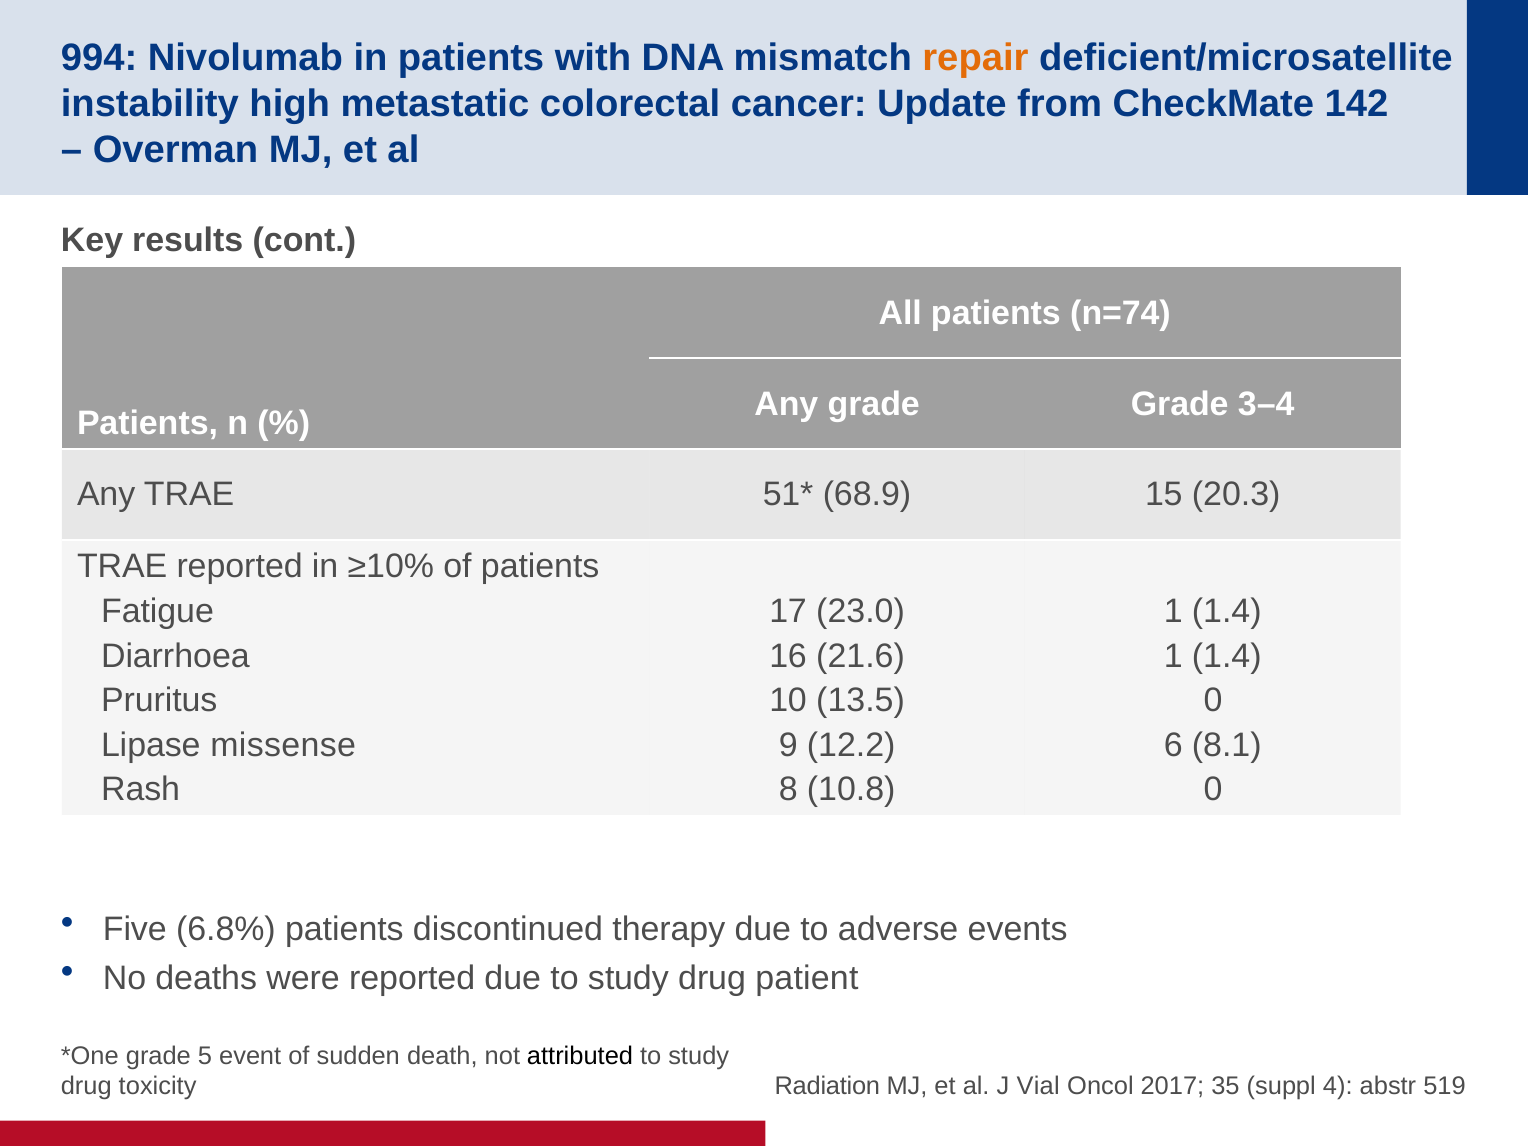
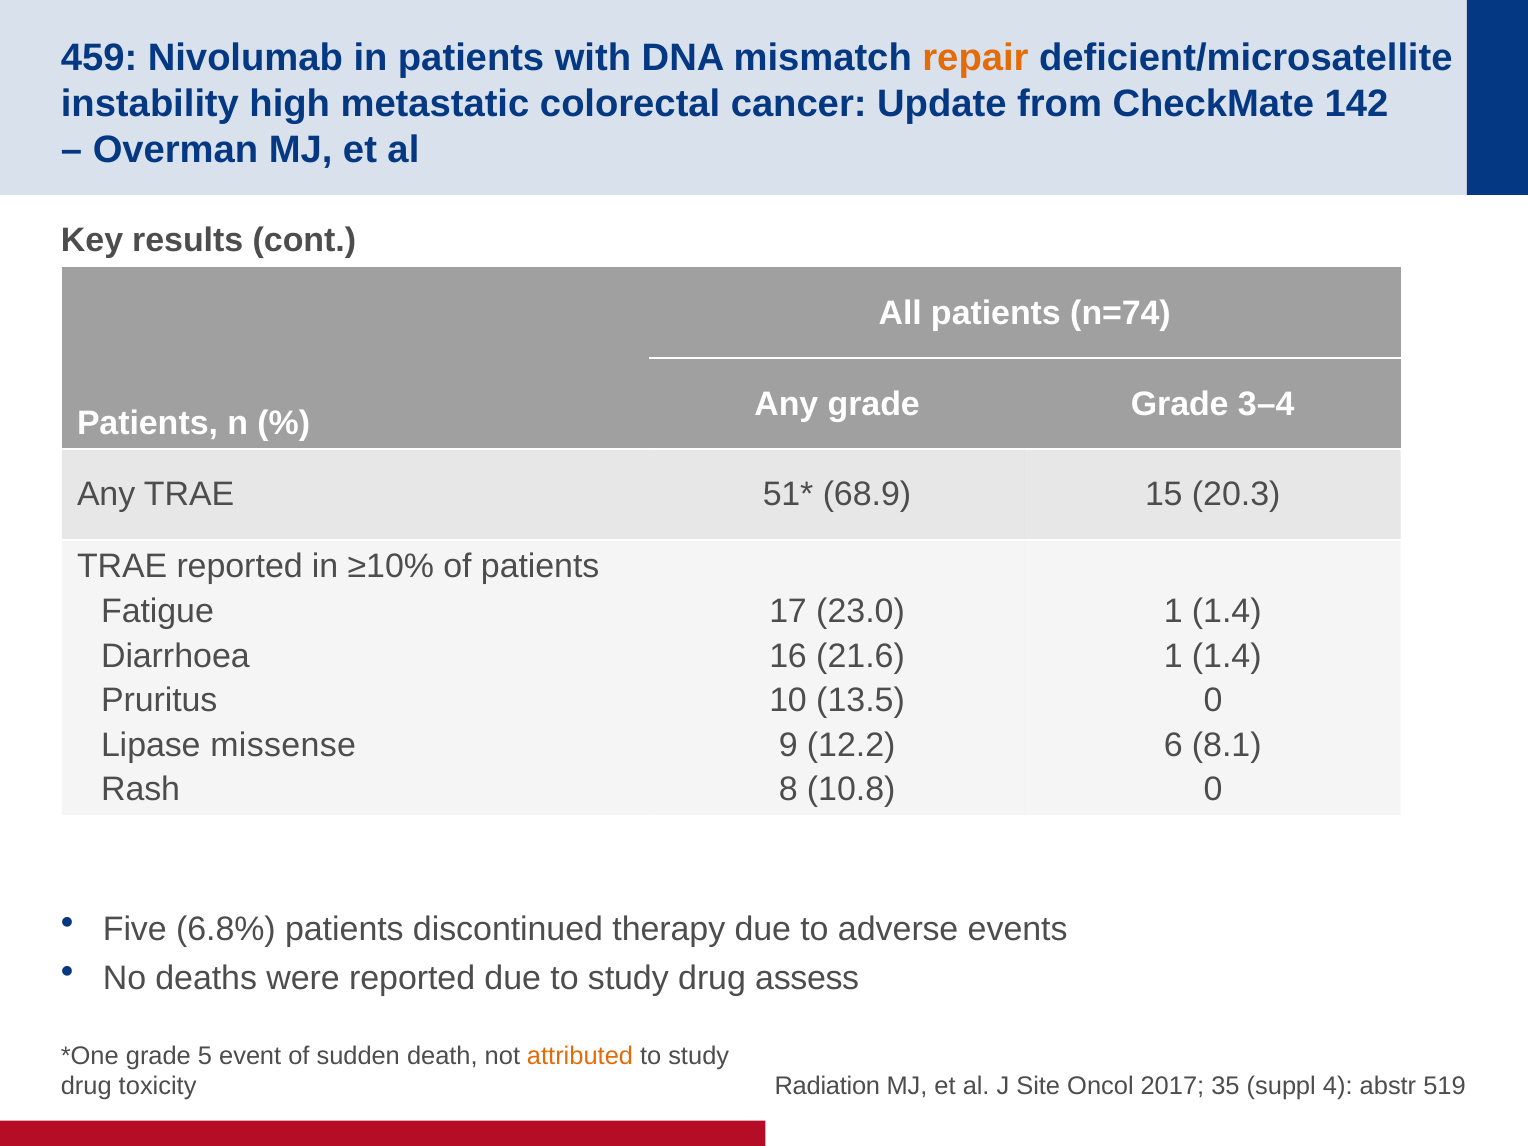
994: 994 -> 459 (99, 58)
patient: patient -> assess (807, 978)
attributed colour: black -> orange (580, 1056)
Vial: Vial -> Site (1038, 1087)
